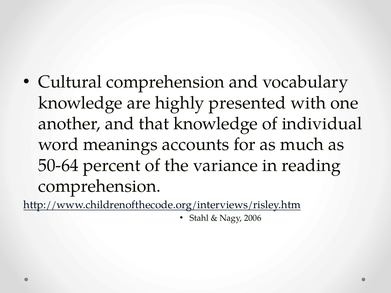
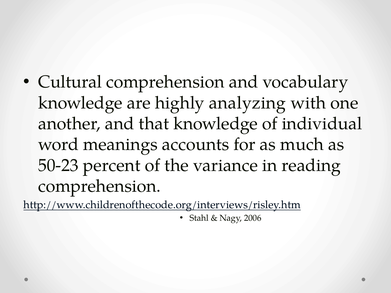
presented: presented -> analyzing (247, 103)
50-64: 50-64 -> 50-23 (58, 165)
